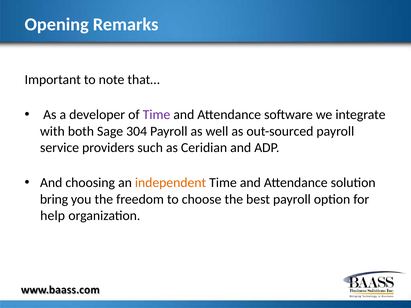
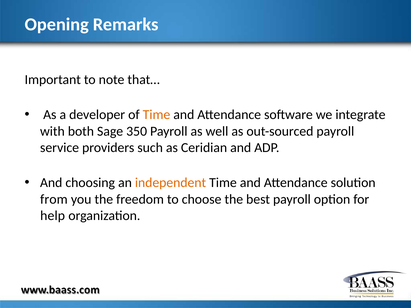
Time colour: purple -> orange (156, 115)
304: 304 -> 350 (137, 131)
bring: bring -> from (54, 199)
